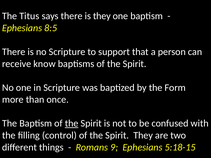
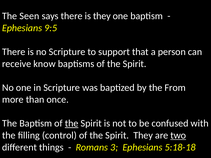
Titus: Titus -> Seen (29, 16)
8:5: 8:5 -> 9:5 (51, 28)
Form: Form -> From (175, 88)
two underline: none -> present (178, 136)
9: 9 -> 3 (114, 147)
5:18-15: 5:18-15 -> 5:18-18 (180, 147)
